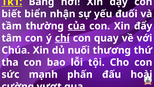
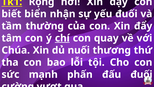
Bằng: Bằng -> Rộng (42, 2)
của underline: present -> none (77, 26)
đấu hoài: hoài -> đuối (141, 74)
